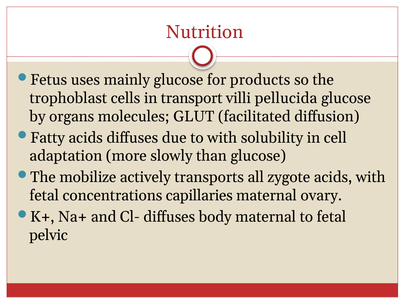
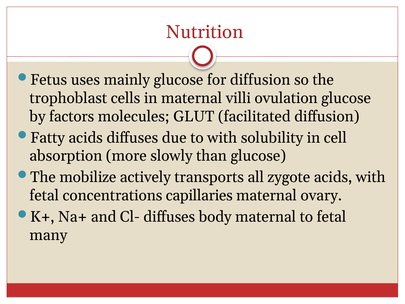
for products: products -> diffusion (260, 80)
in transport: transport -> maternal (192, 98)
pellucida: pellucida -> ovulation (286, 98)
organs: organs -> factors (72, 116)
adaptation: adaptation -> absorption (66, 156)
pelvic: pelvic -> many (48, 235)
